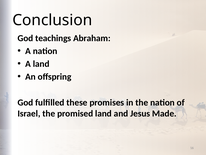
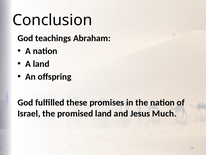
Made: Made -> Much (164, 113)
